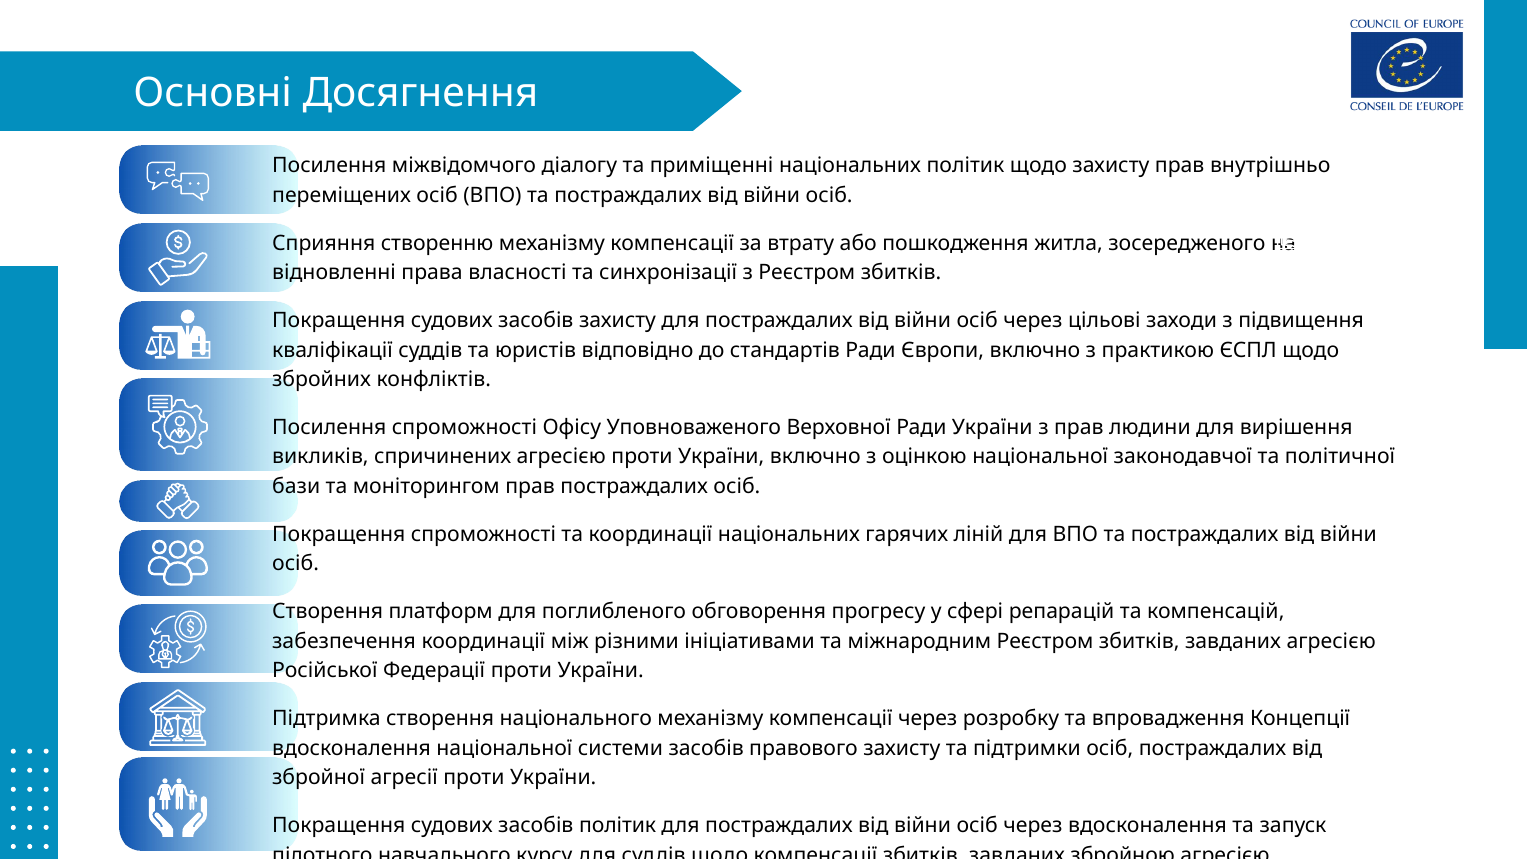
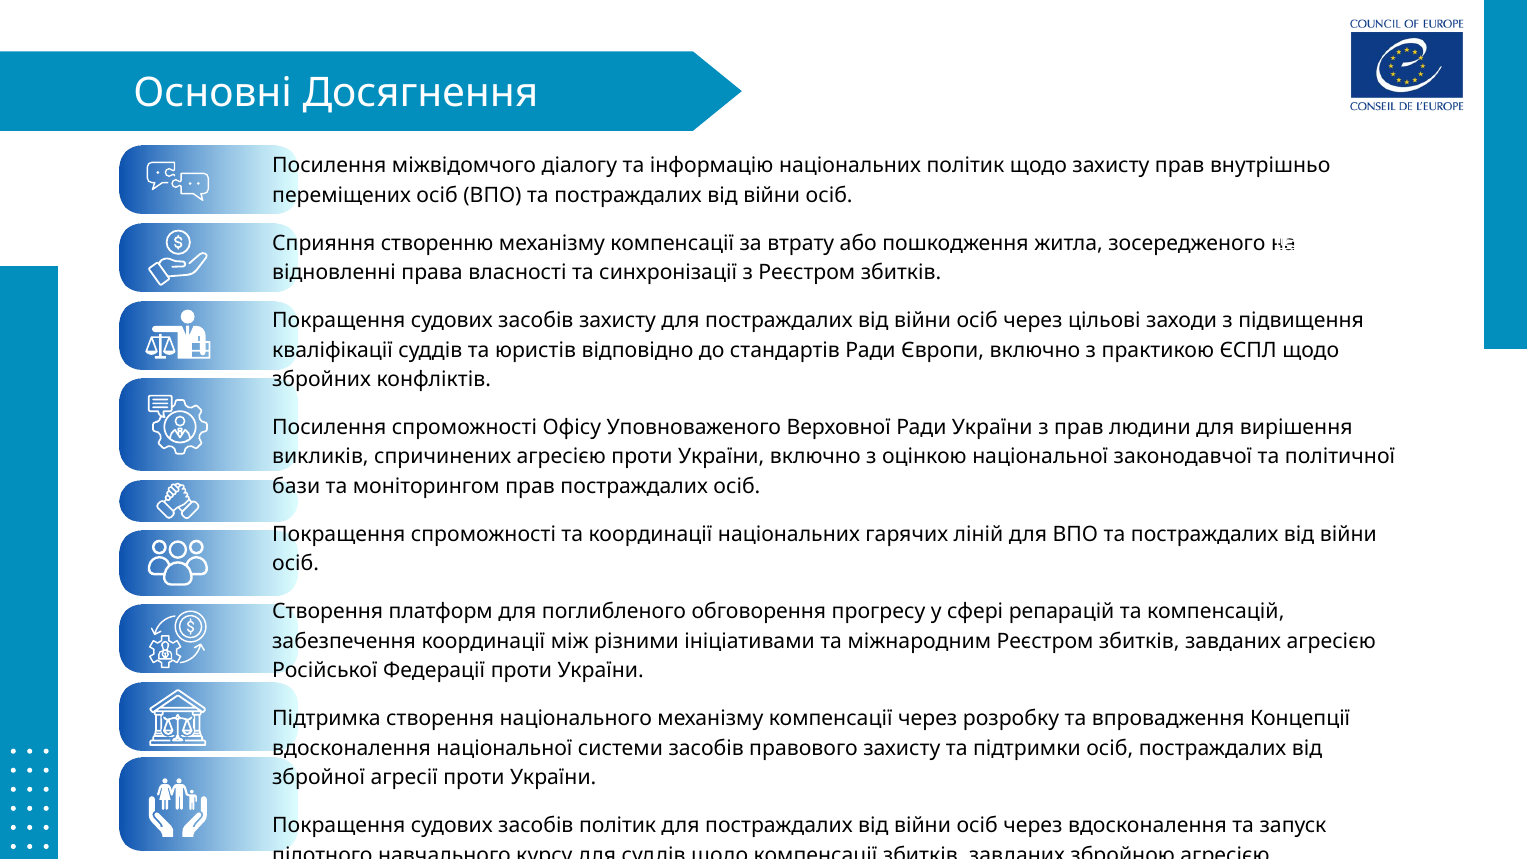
приміщенні: приміщенні -> інформацію (712, 166)
